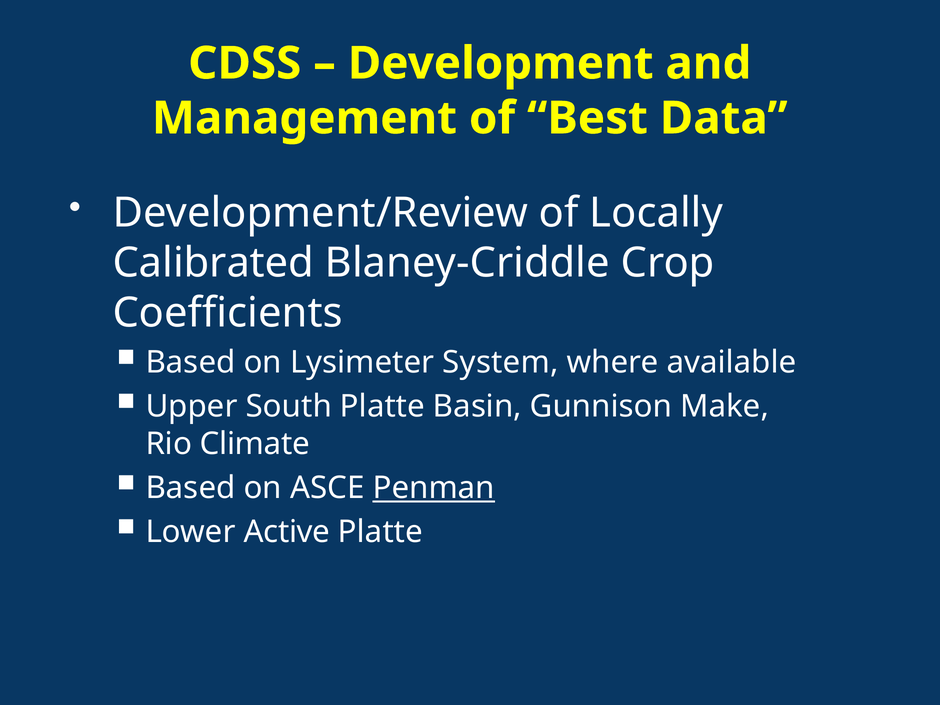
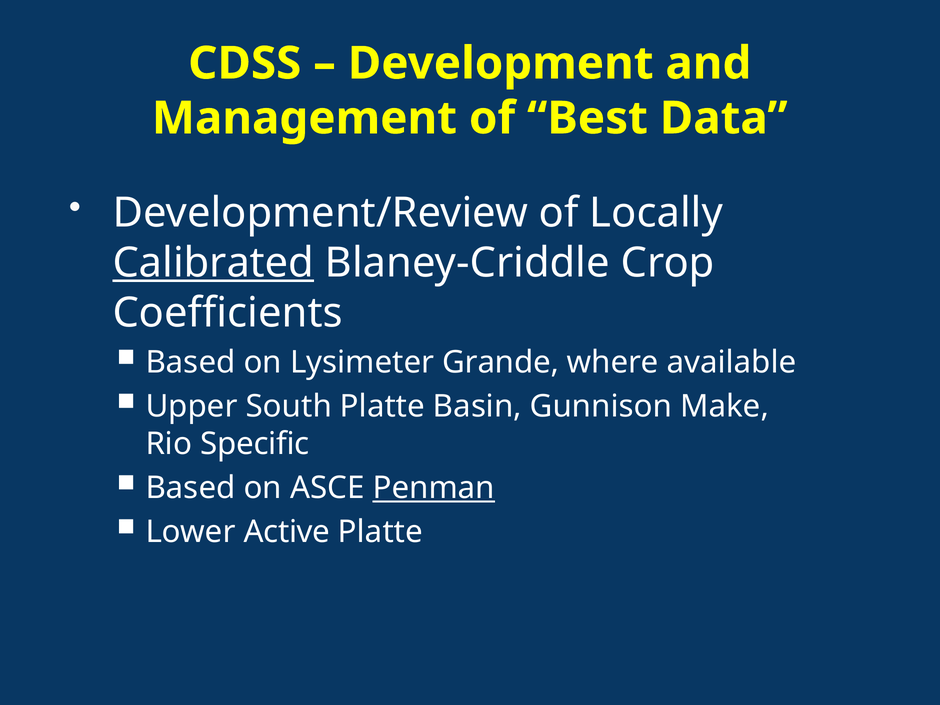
Calibrated underline: none -> present (213, 263)
System: System -> Grande (501, 363)
Climate: Climate -> Specific (255, 444)
